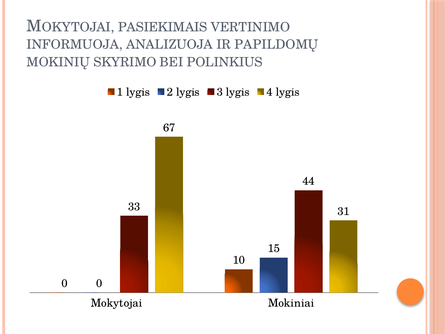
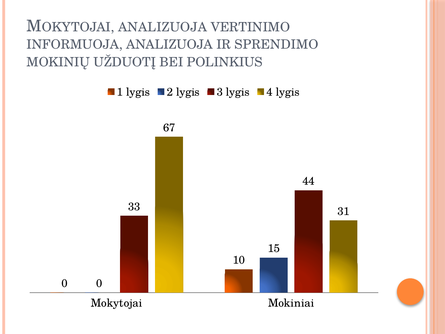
PASIEKIMAIS: PASIEKIMAIS -> ANALIZUOJA (163, 27)
PAPILDOMŲ: PAPILDOMŲ -> SPRENDIMO (277, 45)
SKYRIMO: SKYRIMO -> UŽDUOTĮ (125, 62)
